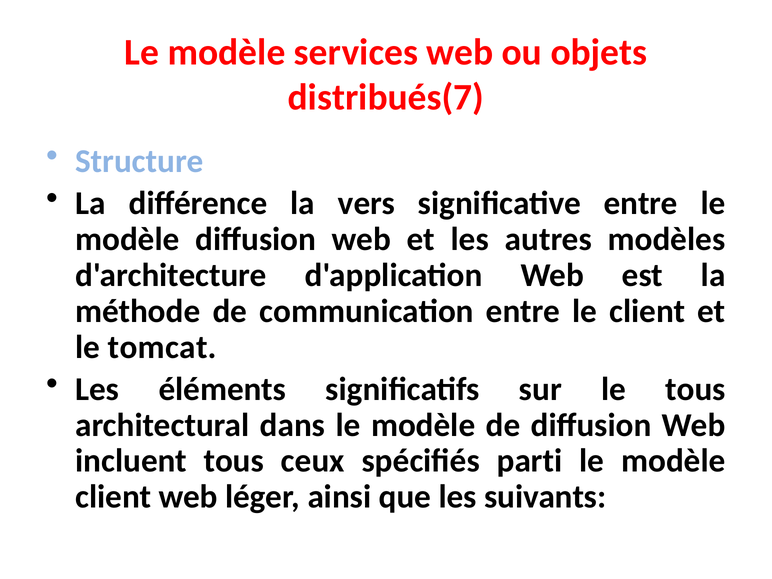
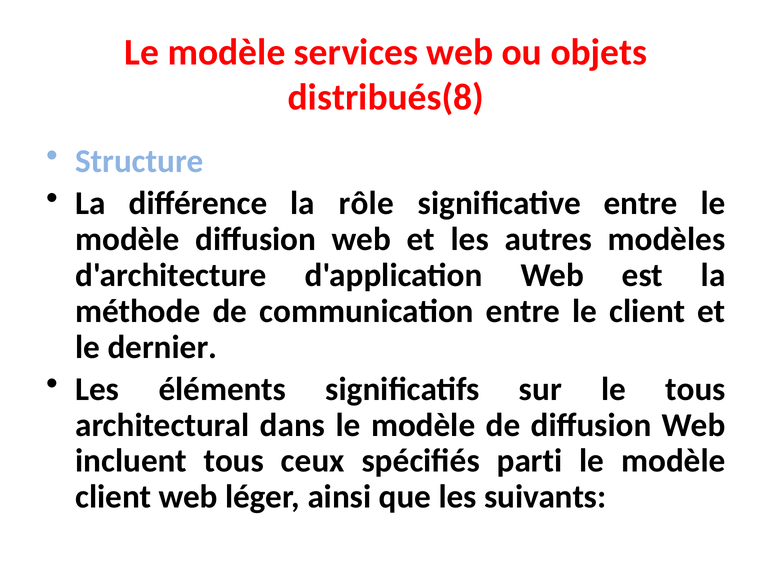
distribués(7: distribués(7 -> distribués(8 (386, 97)
vers: vers -> rôle (366, 203)
tomcat: tomcat -> dernier (162, 347)
